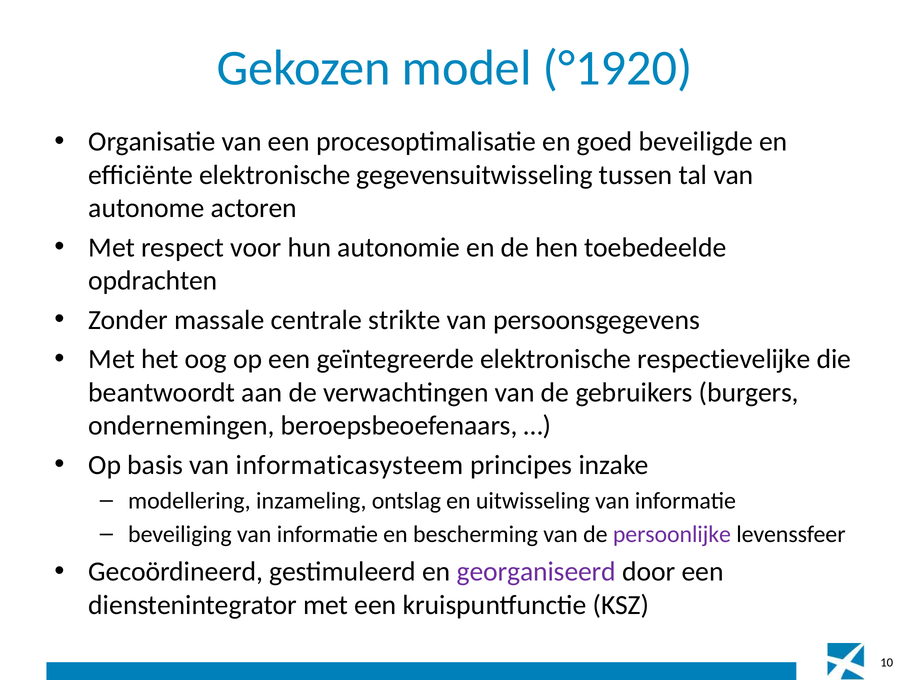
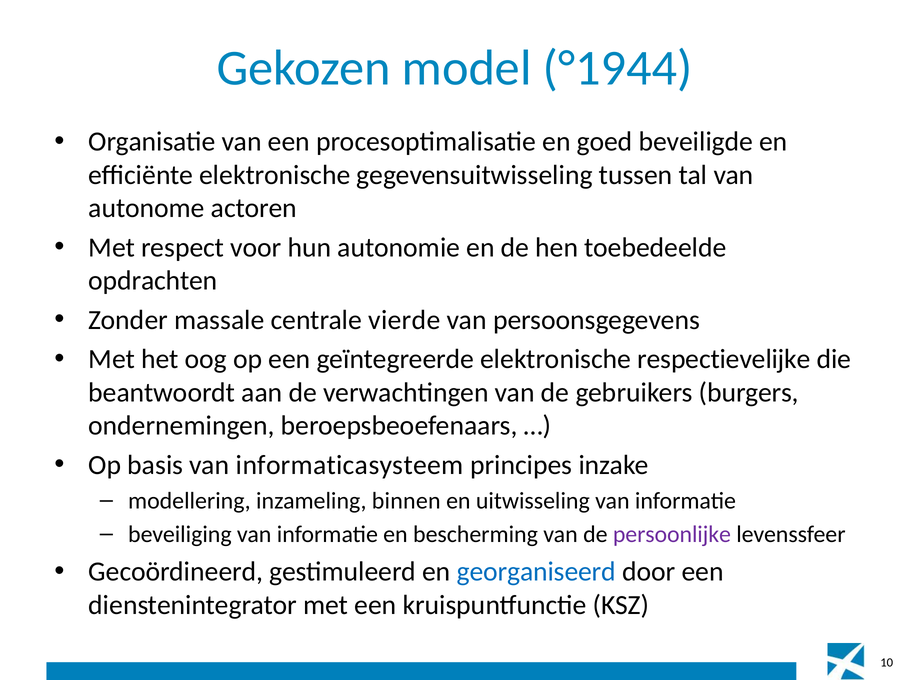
°1920: °1920 -> °1944 (618, 68)
strikte: strikte -> vierde (404, 320)
ontslag: ontslag -> binnen (406, 501)
georganiseerd colour: purple -> blue (536, 572)
